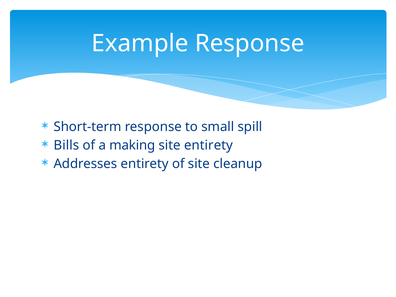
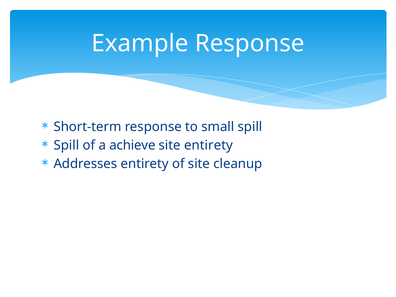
Bills: Bills -> Spill (66, 145)
making: making -> achieve (132, 145)
